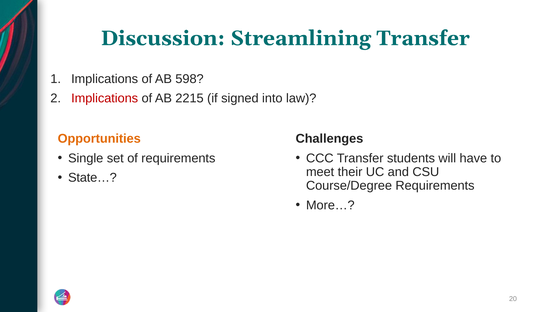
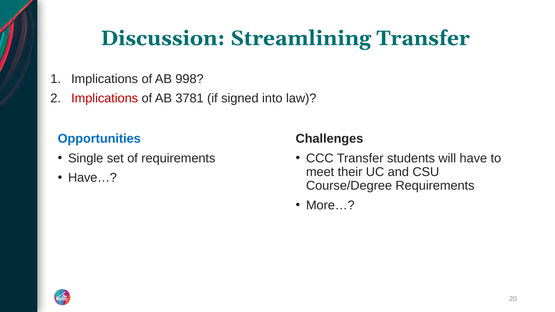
598: 598 -> 998 (190, 79)
2215: 2215 -> 3781 (190, 98)
Opportunities colour: orange -> blue (99, 139)
State…: State… -> Have… (92, 178)
